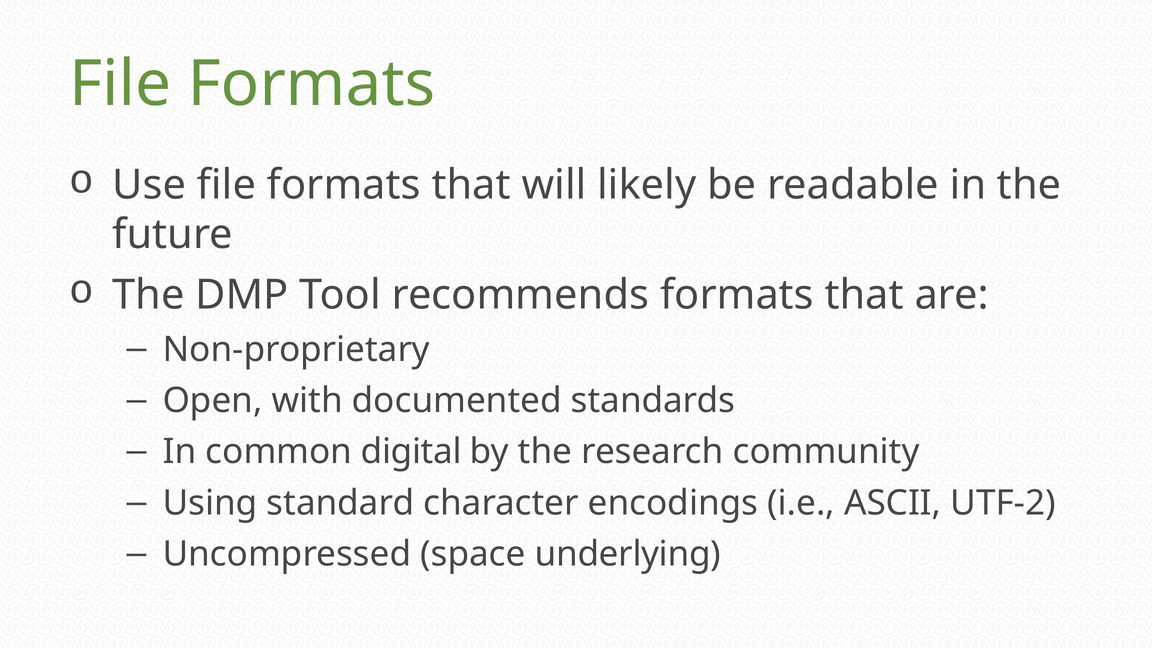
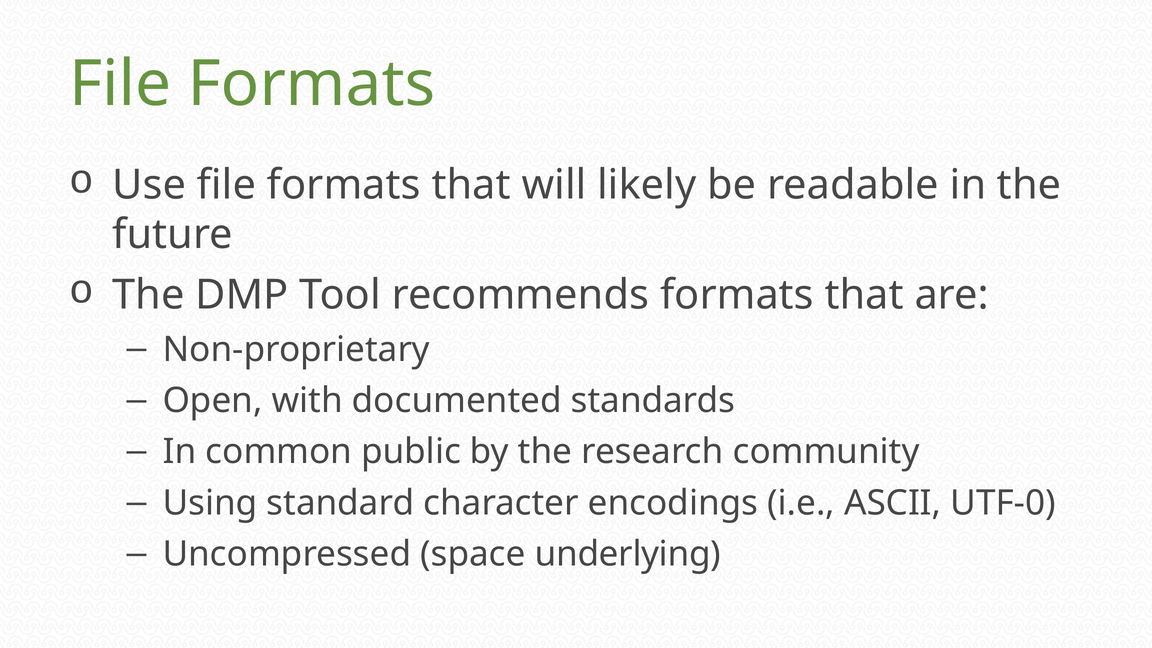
digital: digital -> public (411, 452)
UTF-2: UTF-2 -> UTF-0 (1003, 503)
